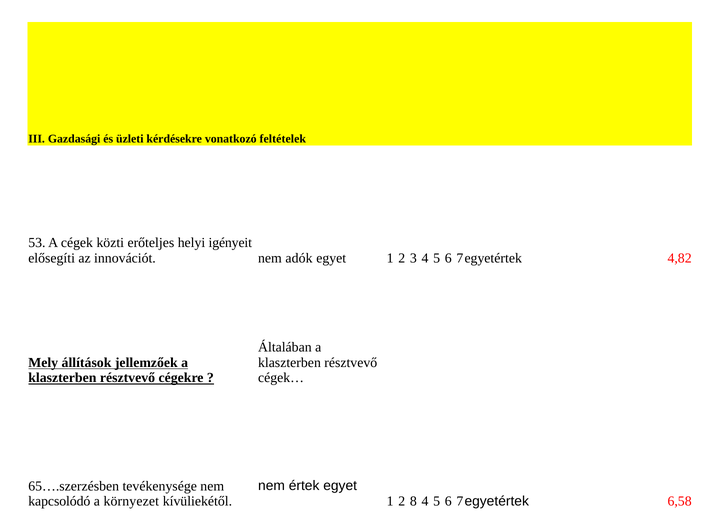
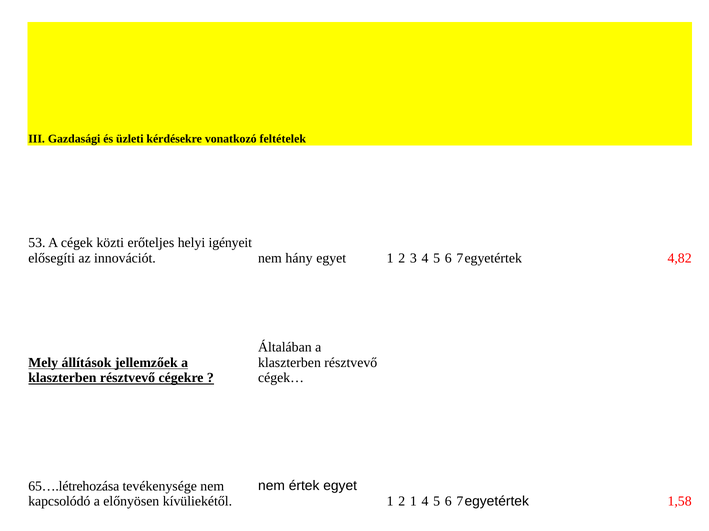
adók: adók -> hány (299, 258)
65….szerzésben: 65….szerzésben -> 65….létrehozása (74, 487)
környezet: környezet -> előnyösen (131, 502)
2 8: 8 -> 1 (413, 502)
6,58: 6,58 -> 1,58 (680, 502)
